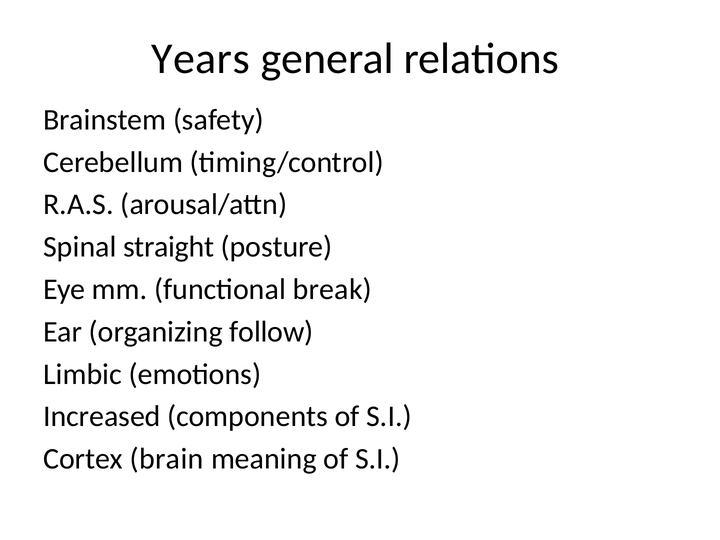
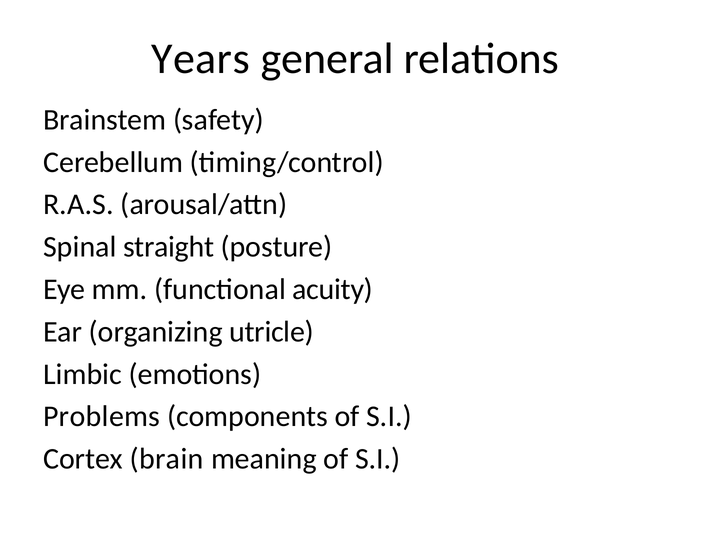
break: break -> acuity (333, 289)
follow: follow -> utricle (271, 332)
Increased: Increased -> Problems (102, 417)
